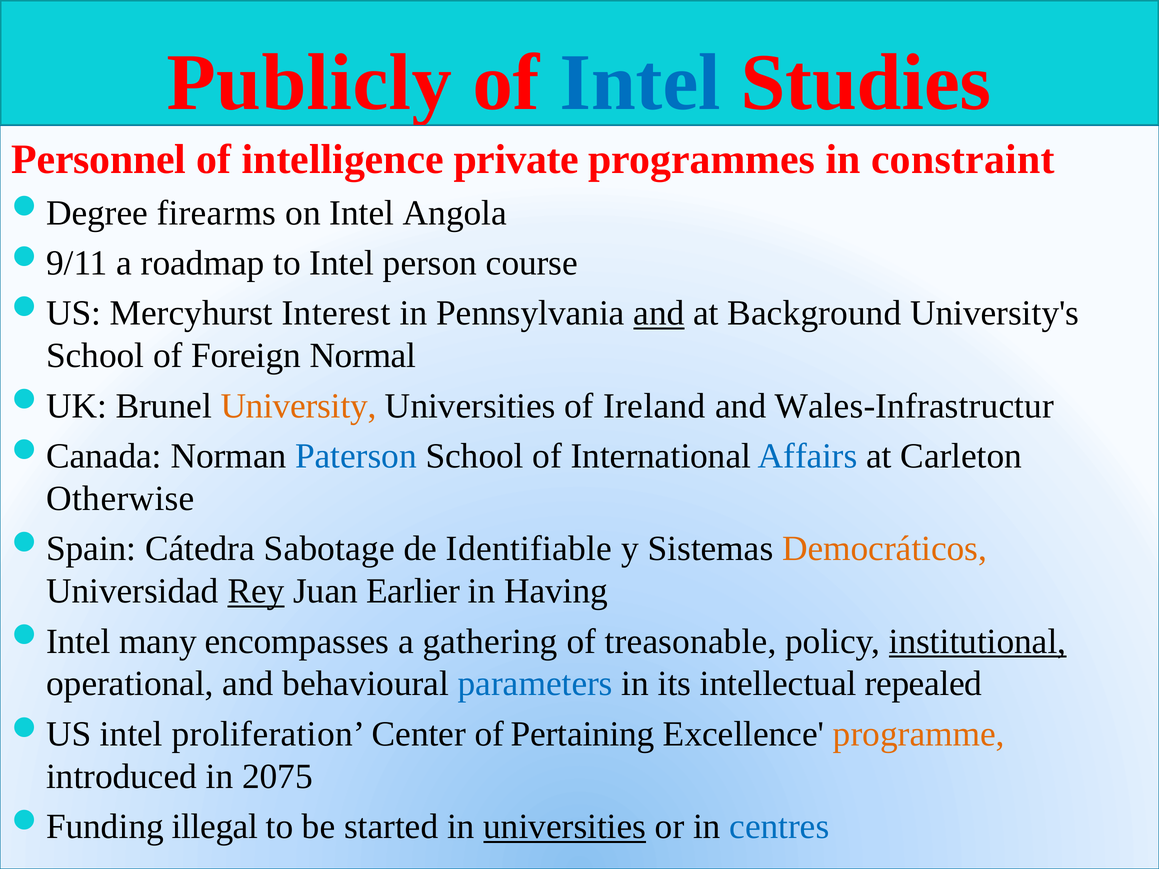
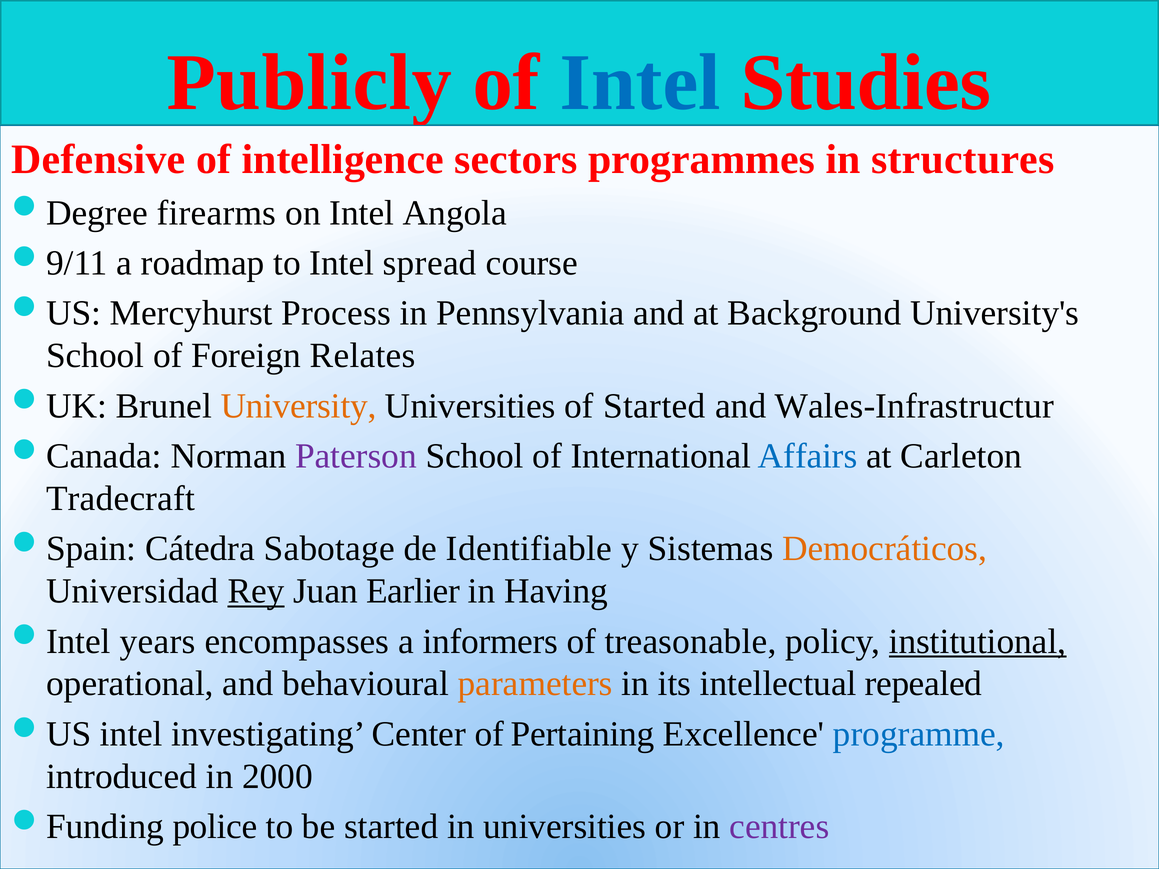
Personnel: Personnel -> Defensive (98, 159)
private: private -> sectors (516, 159)
constraint: constraint -> structures (963, 159)
person: person -> spread (430, 263)
Interest: Interest -> Process (336, 313)
and underline: present -> none (659, 313)
Normal: Normal -> Relates (363, 356)
of Ireland: Ireland -> Started (654, 406)
Paterson colour: blue -> purple (356, 456)
Otherwise: Otherwise -> Tradecraft (121, 499)
many: many -> years (158, 642)
gathering: gathering -> informers (490, 642)
parameters colour: blue -> orange (535, 684)
proliferation: proliferation -> investigating (269, 734)
programme colour: orange -> blue (919, 734)
2075: 2075 -> 2000 (277, 777)
illegal: illegal -> police (215, 827)
universities underline: present -> none (565, 827)
centres colour: blue -> purple (779, 827)
